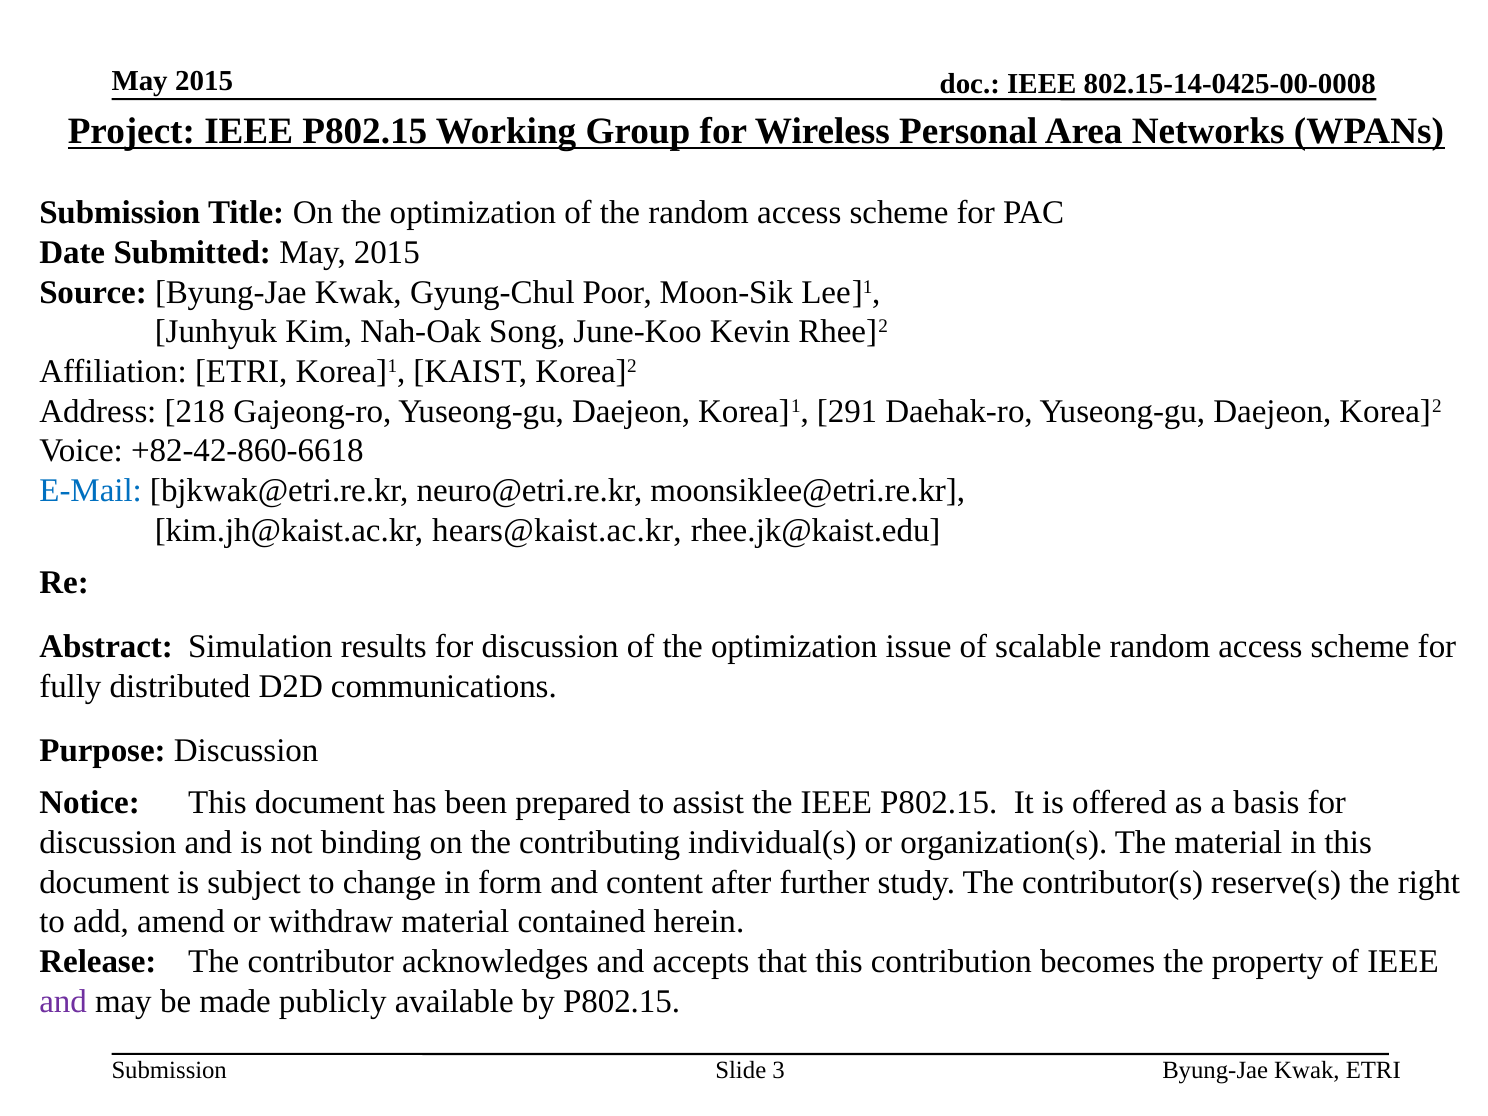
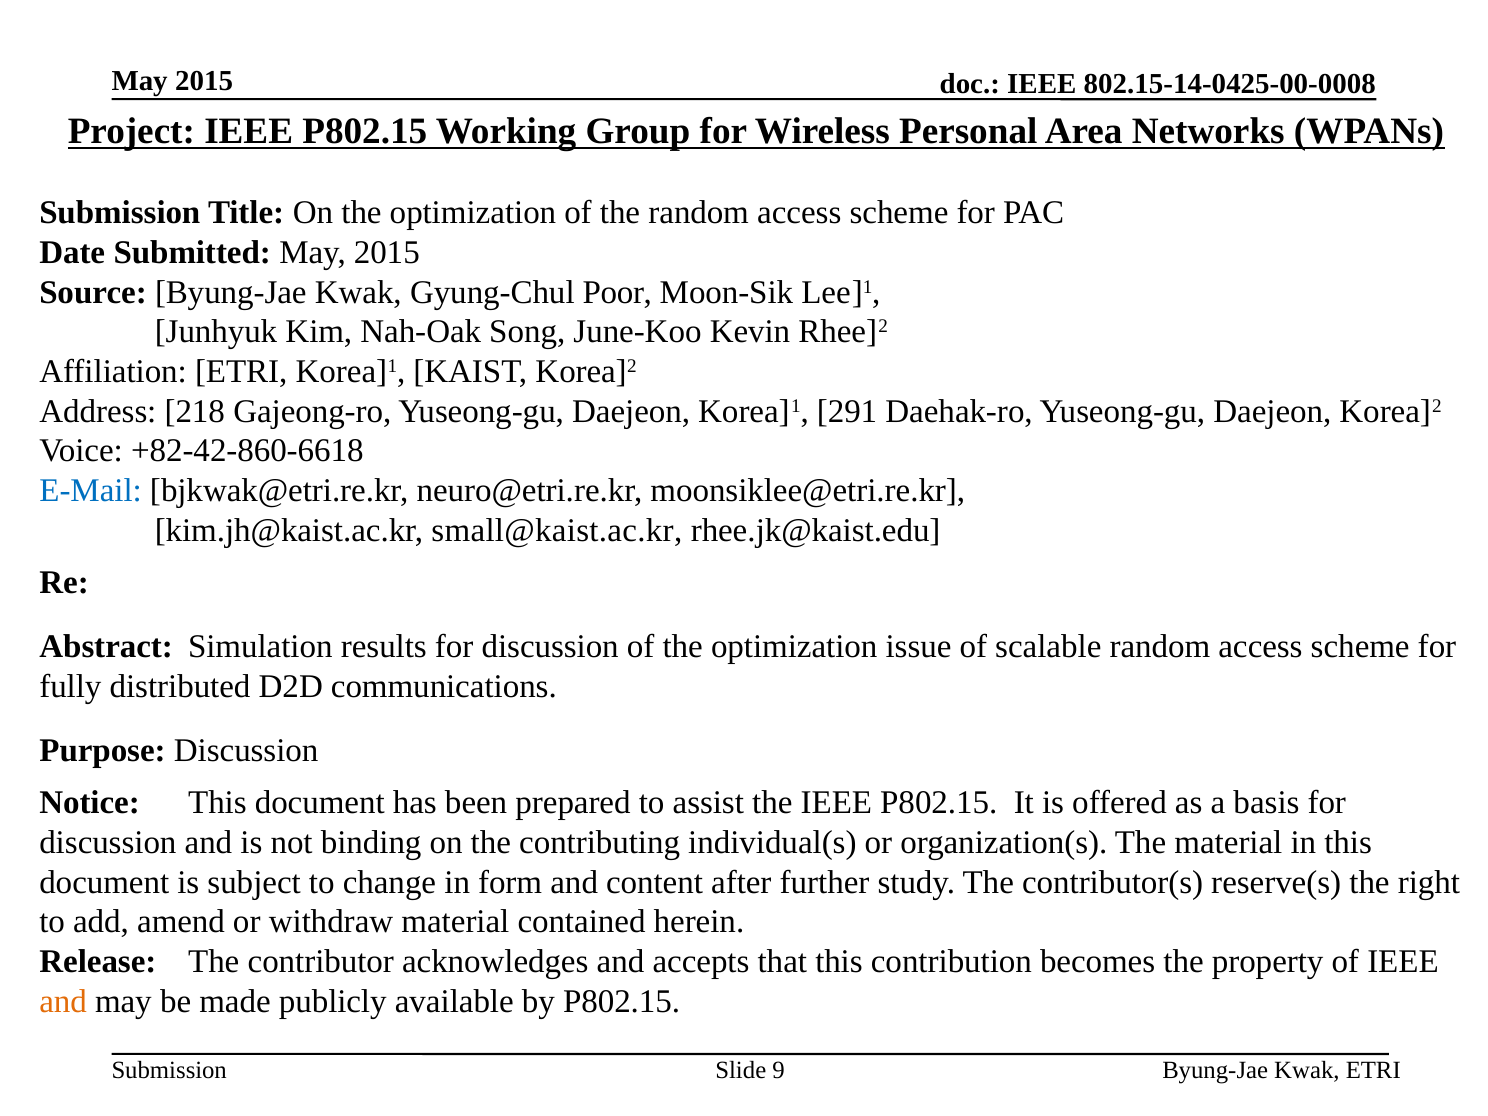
hears@kaist.ac.kr: hears@kaist.ac.kr -> small@kaist.ac.kr (557, 530)
and colour: purple -> orange (63, 1001)
3: 3 -> 9 (779, 1070)
